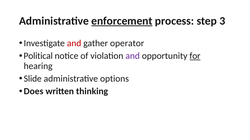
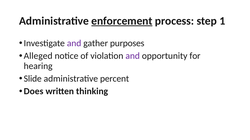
3: 3 -> 1 (222, 21)
and colour: red -> purple (74, 43)
operator: operator -> purposes (127, 43)
Political: Political -> Alleged (38, 56)
for underline: present -> none (195, 56)
options: options -> percent (115, 79)
